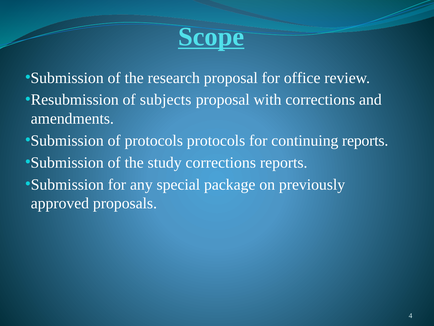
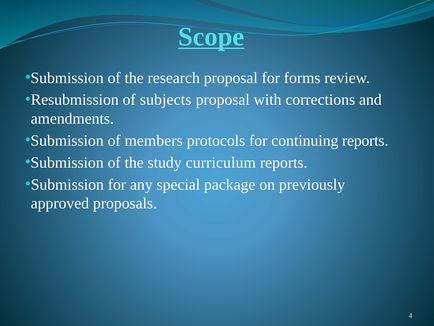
office: office -> forms (302, 78)
of protocols: protocols -> members (154, 140)
study corrections: corrections -> curriculum (221, 162)
